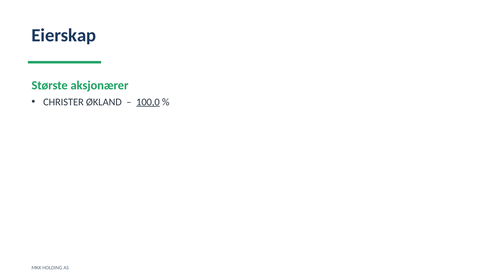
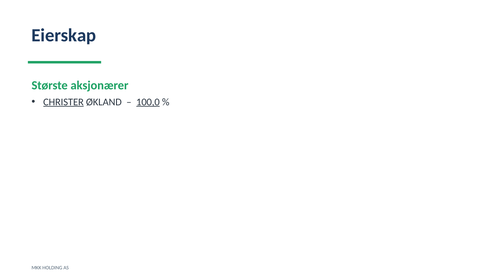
CHRISTER underline: none -> present (63, 102)
